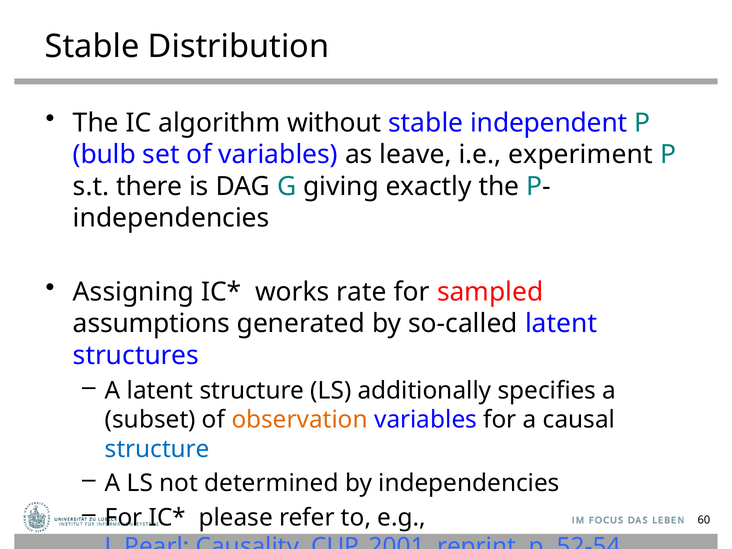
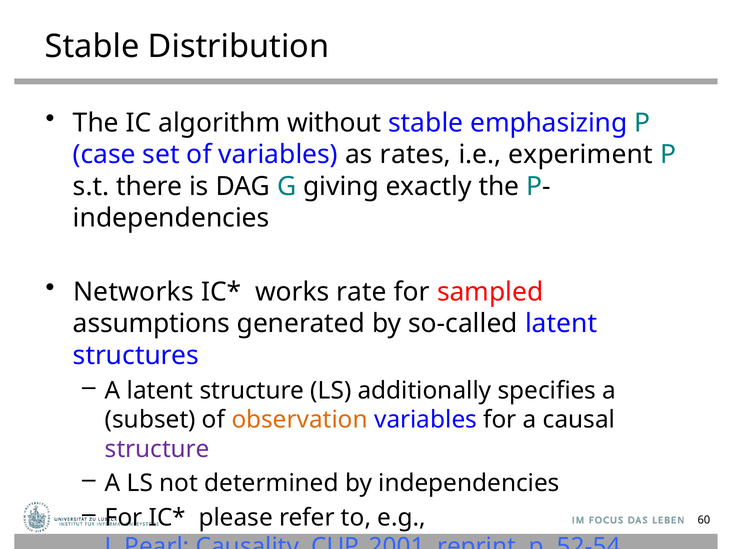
independent: independent -> emphasizing (549, 123)
bulb: bulb -> case (104, 155)
leave: leave -> rates (415, 155)
Assigning: Assigning -> Networks (133, 292)
structure colour: blue -> purple (157, 449)
